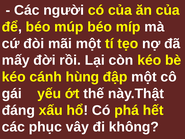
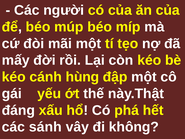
phục: phục -> sánh (45, 127)
